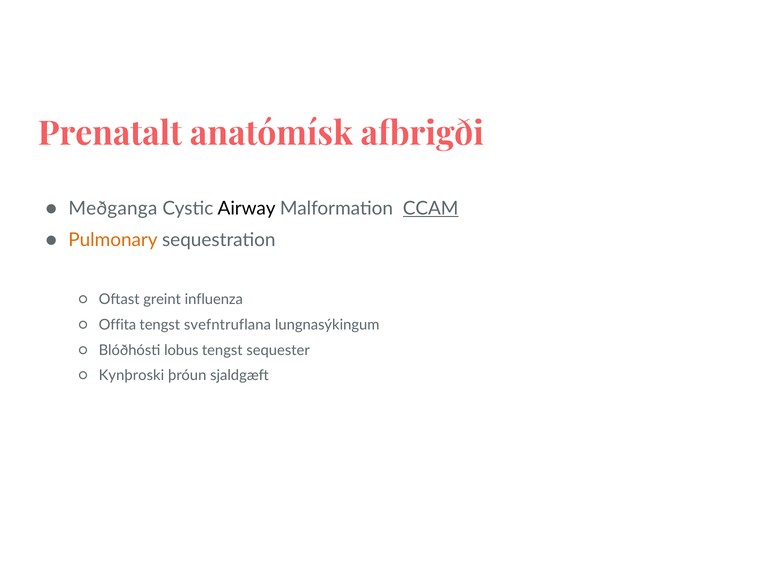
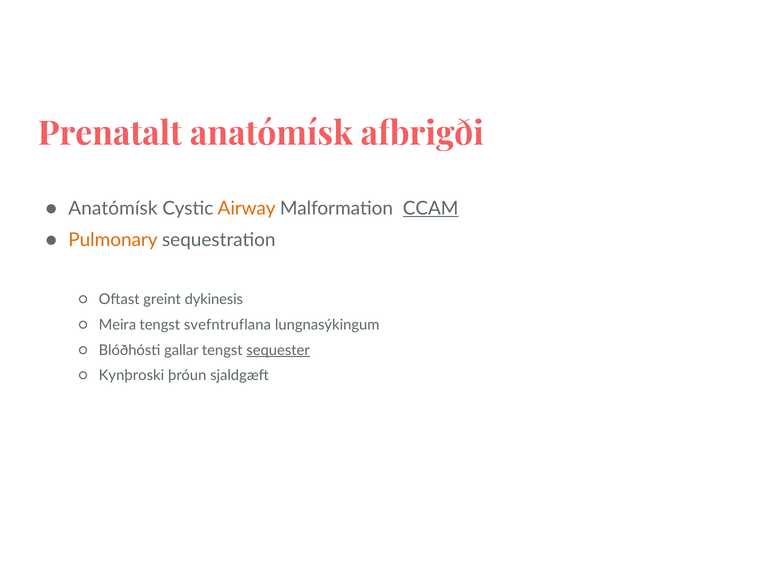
Meðganga: Meðganga -> Anatómísk (113, 209)
Airway colour: black -> orange (247, 209)
influenza: influenza -> dykinesis (214, 300)
Offita: Offita -> Meira (117, 325)
lobus: lobus -> gallar (181, 350)
sequester underline: none -> present (278, 350)
